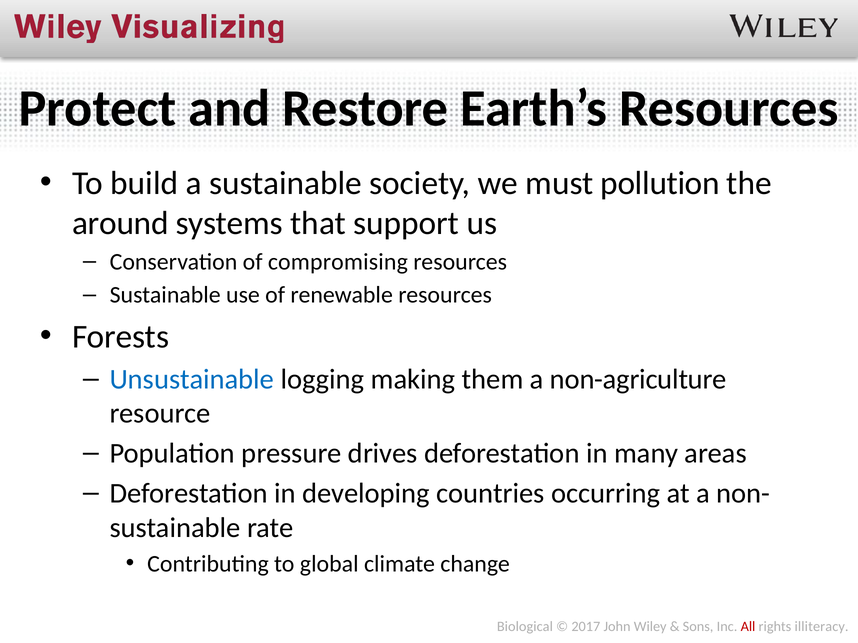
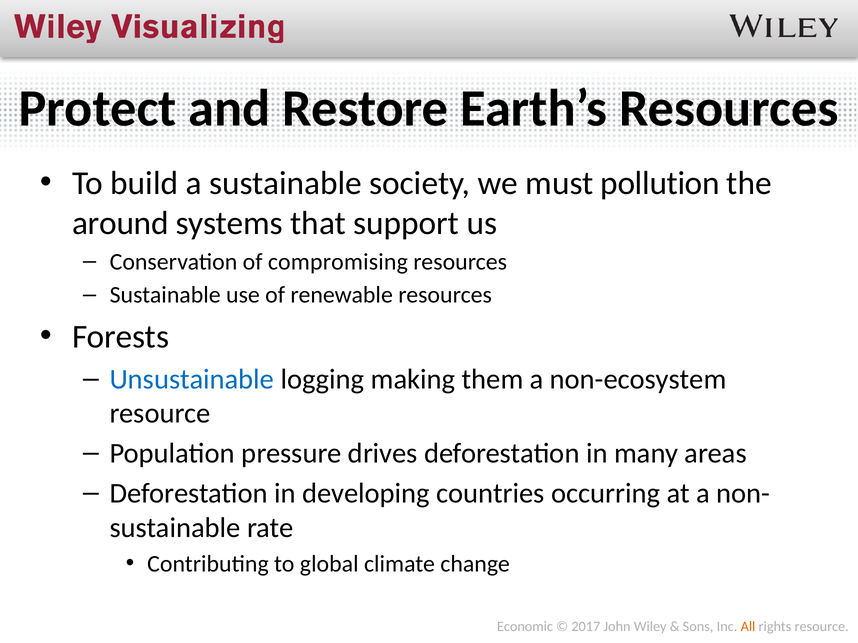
non-agriculture: non-agriculture -> non-ecosystem (638, 380)
Biological: Biological -> Economic (525, 627)
All colour: red -> orange (748, 627)
rights illiteracy: illiteracy -> resource (822, 627)
